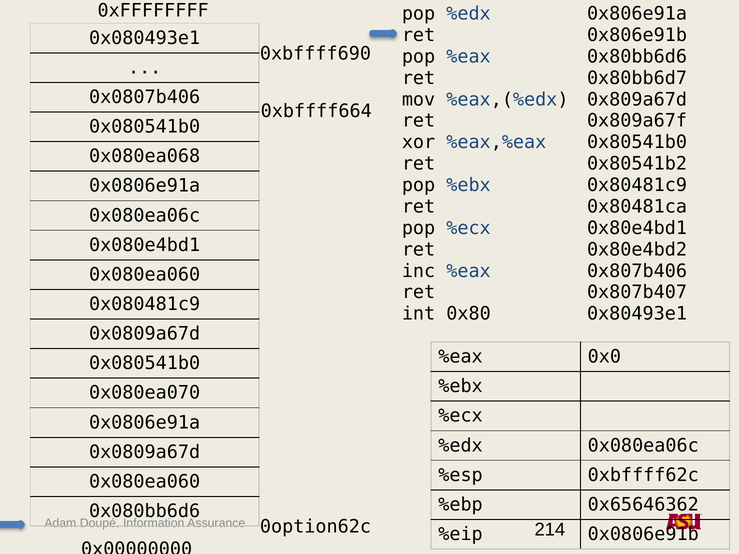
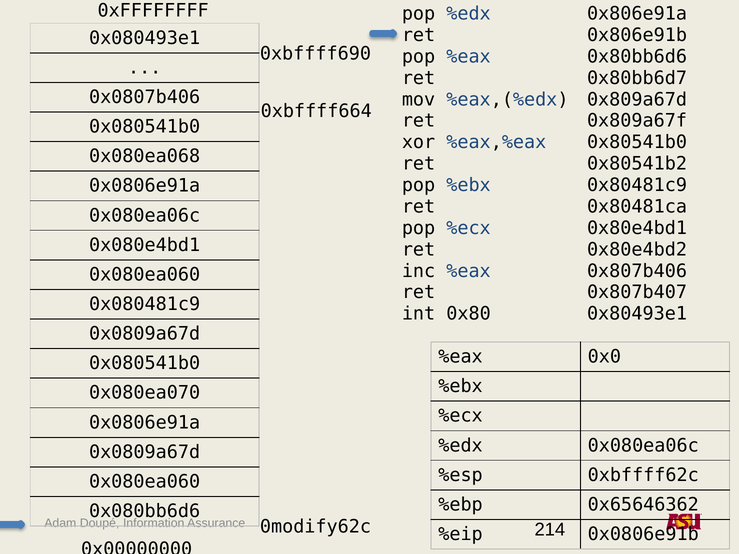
0option62c: 0option62c -> 0modify62c (315, 527)
